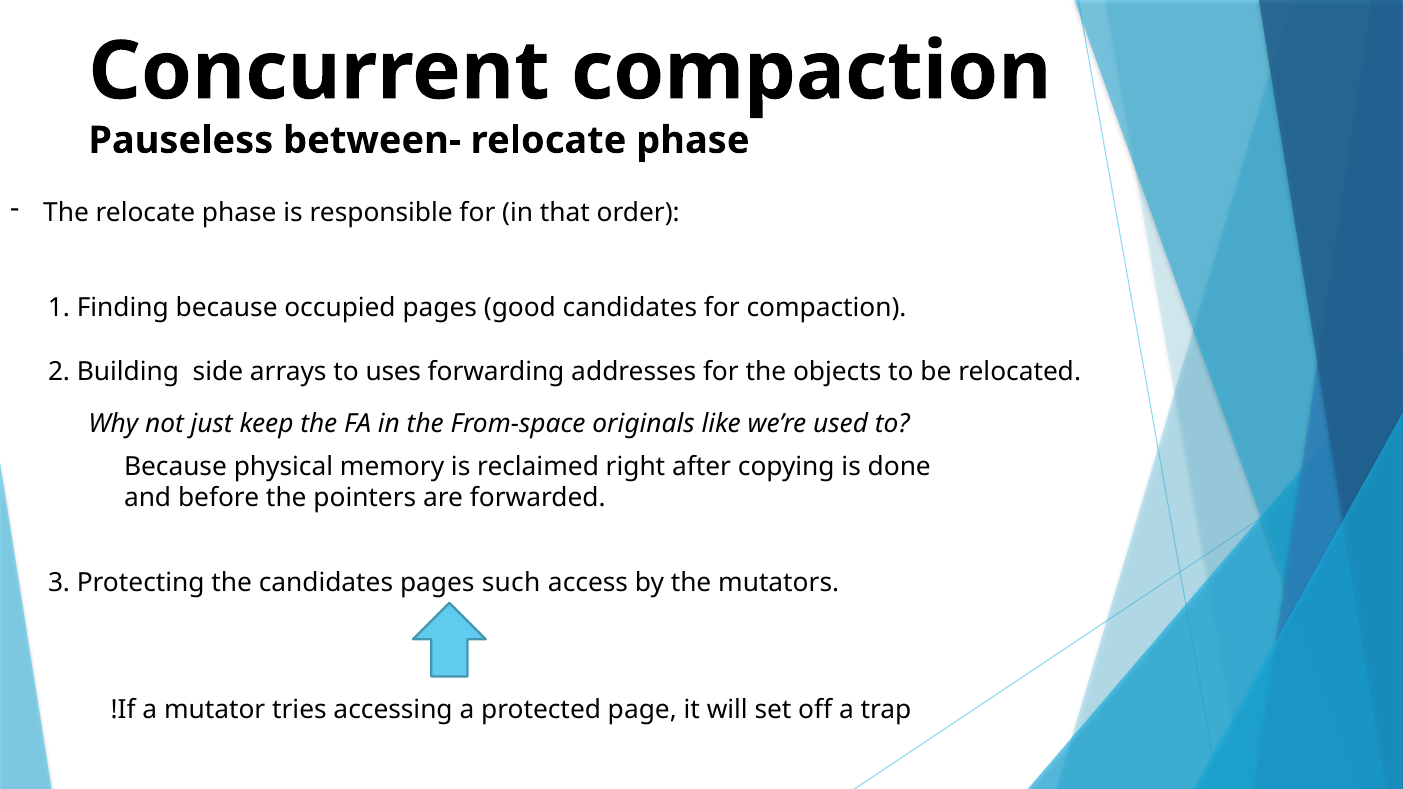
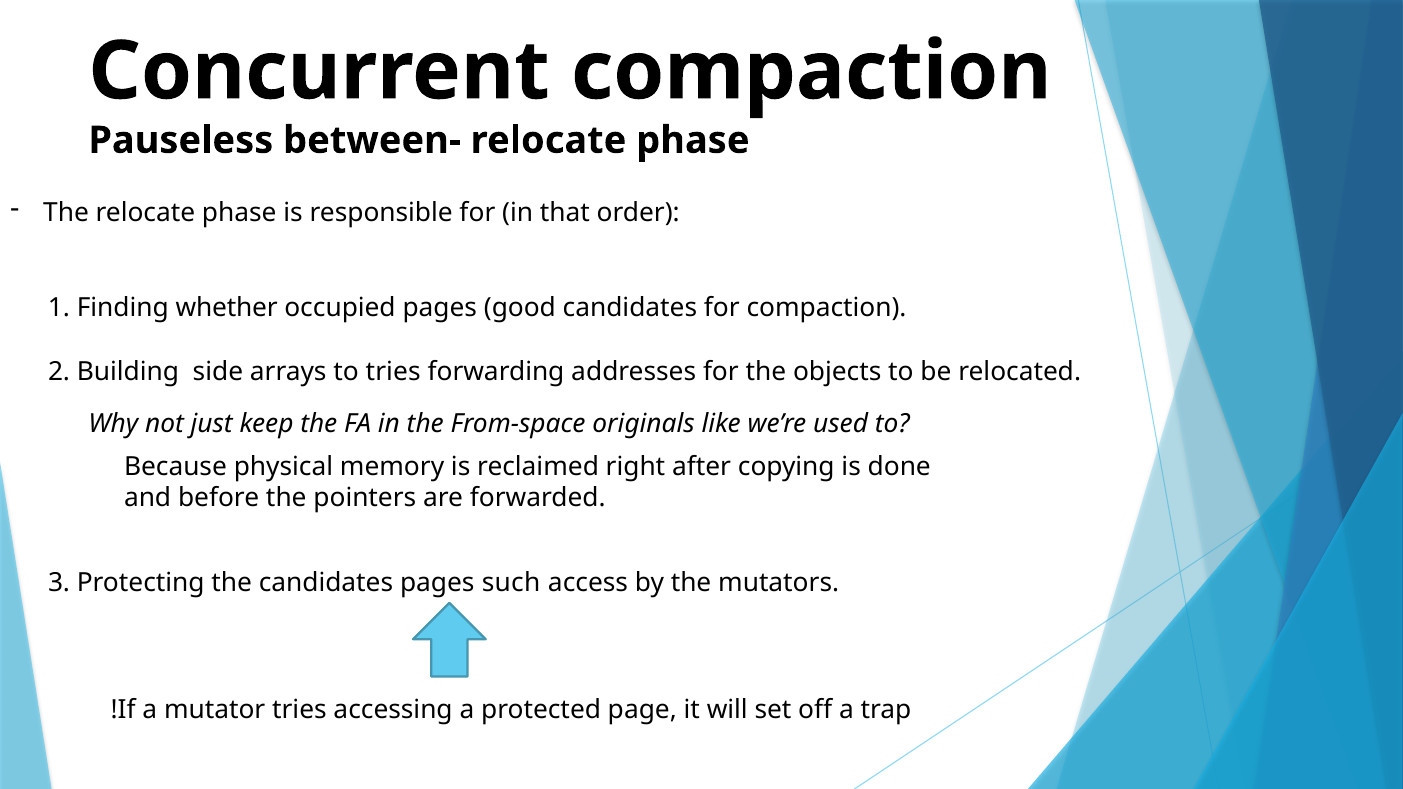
Finding because: because -> whether (227, 308)
to uses: uses -> tries (393, 372)
